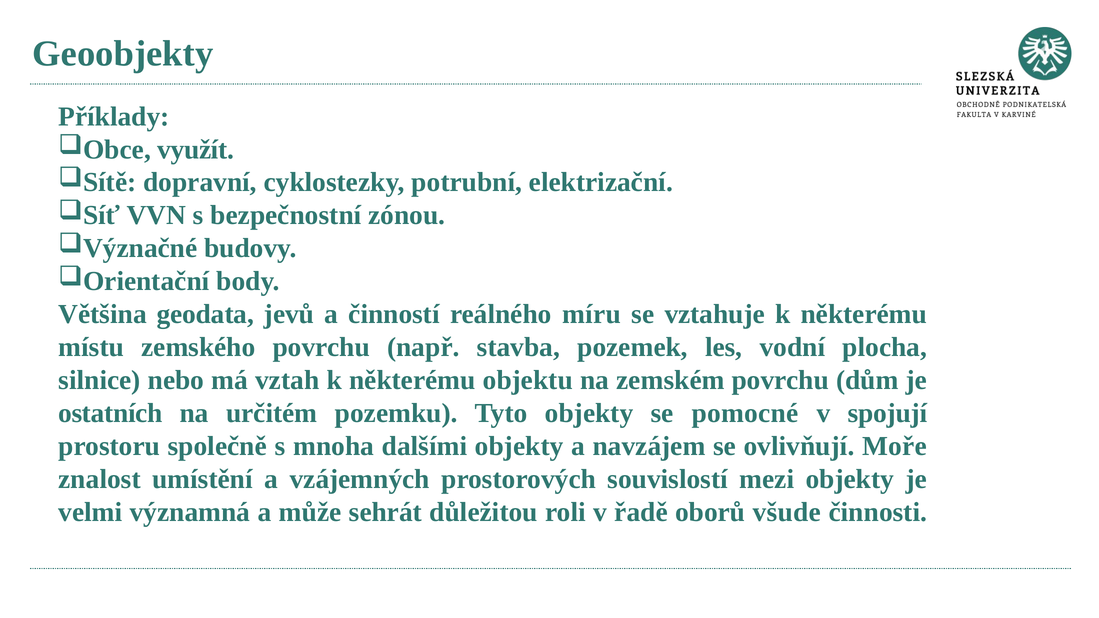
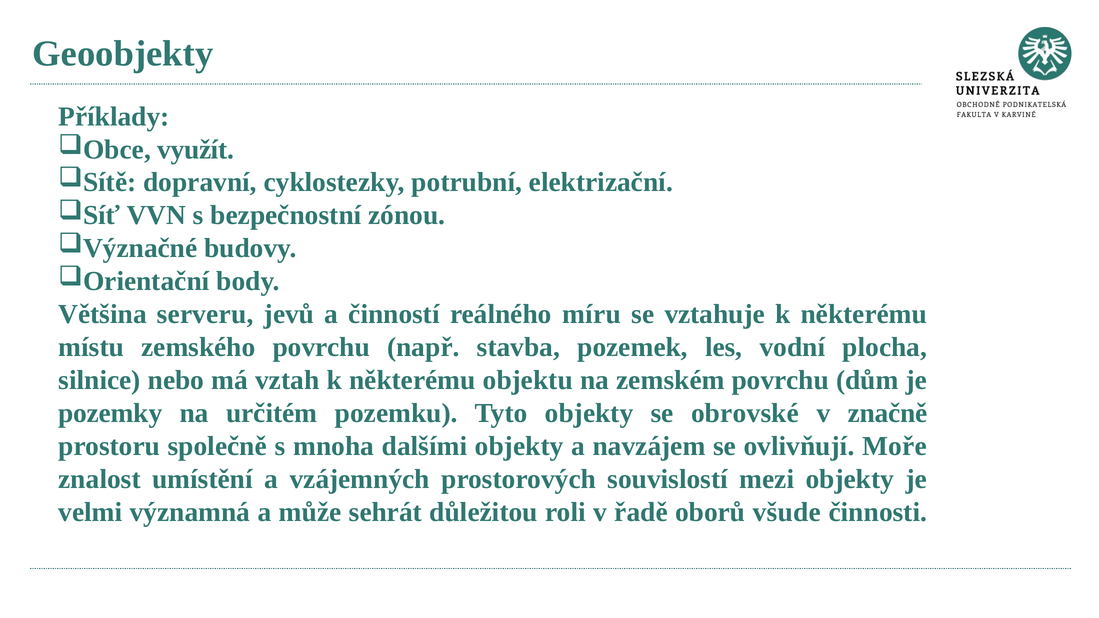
geodata: geodata -> serveru (205, 314)
ostatních: ostatních -> pozemky (110, 413)
pomocné: pomocné -> obrovské (745, 413)
spojují: spojují -> značně (888, 413)
